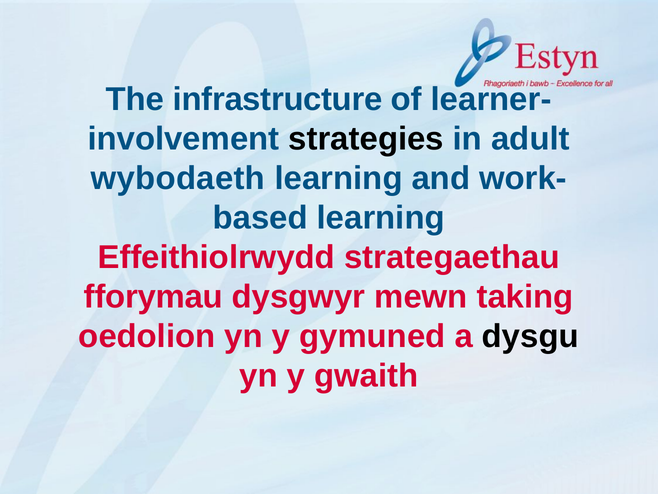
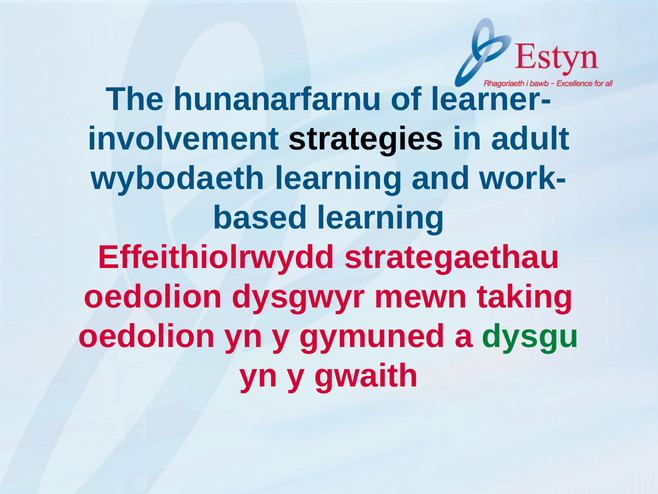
infrastructure: infrastructure -> hunanarfarnu (278, 99)
fforymau: fforymau -> oedolion (153, 297)
dysgu colour: black -> green (530, 336)
